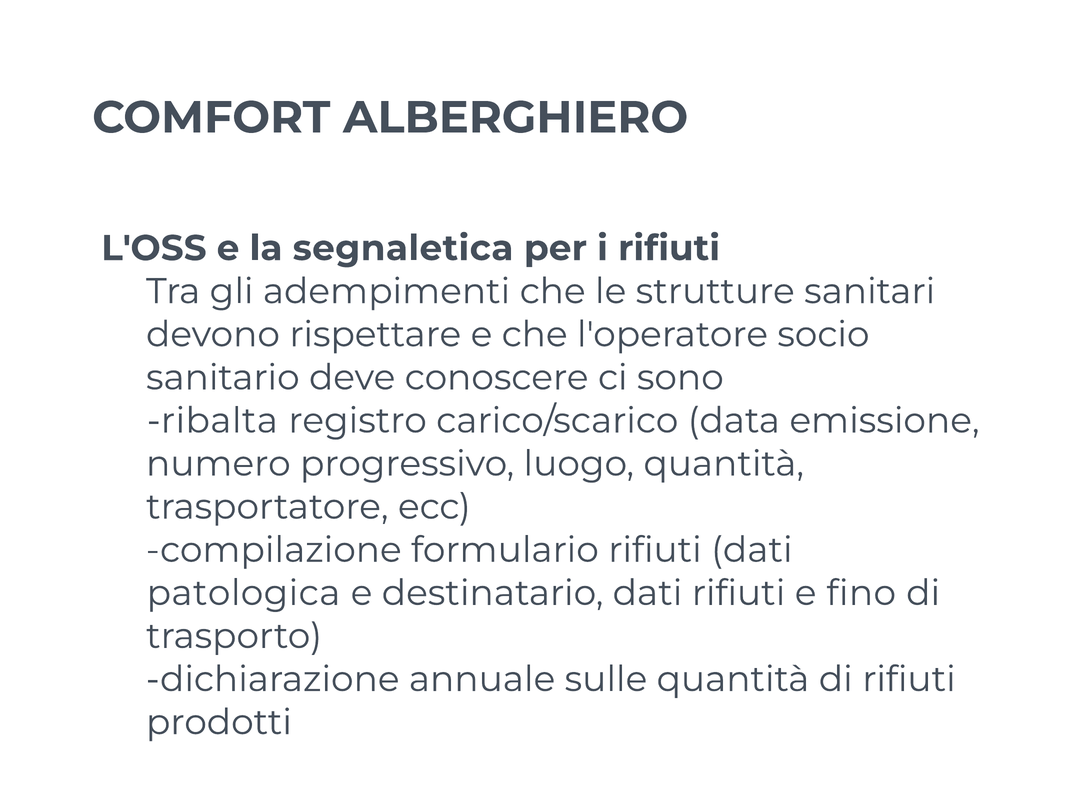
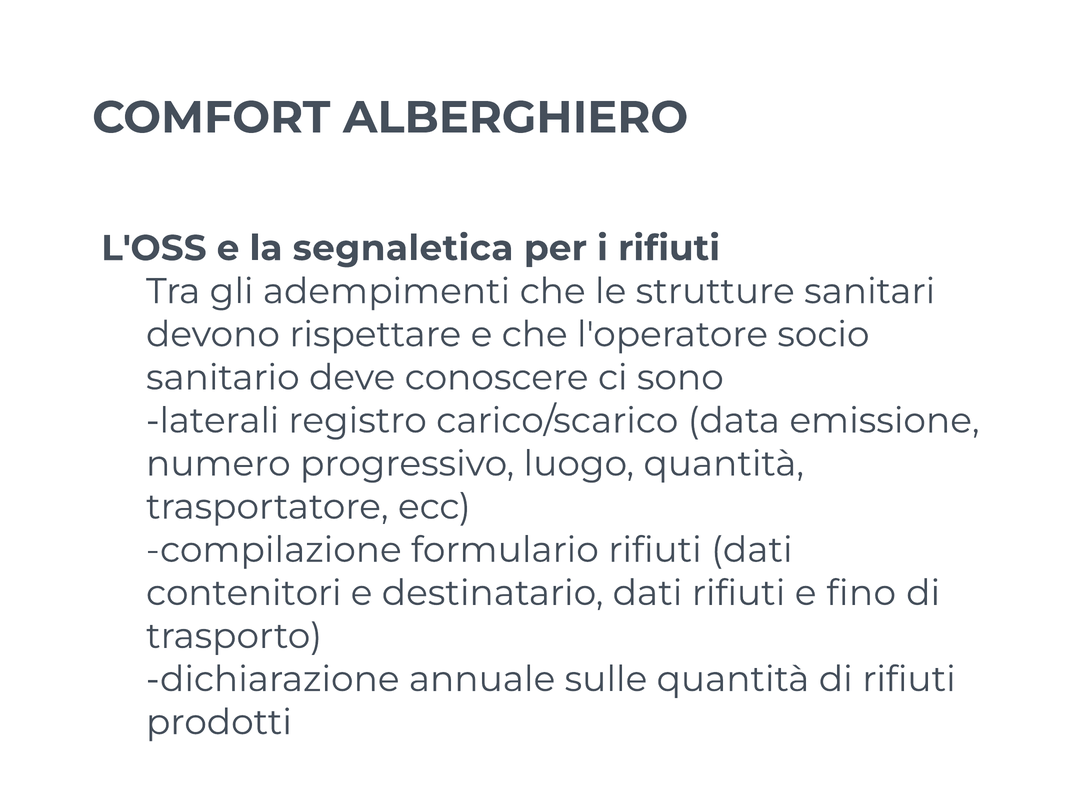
ribalta: ribalta -> laterali (213, 421)
patologica: patologica -> contenitori (244, 593)
